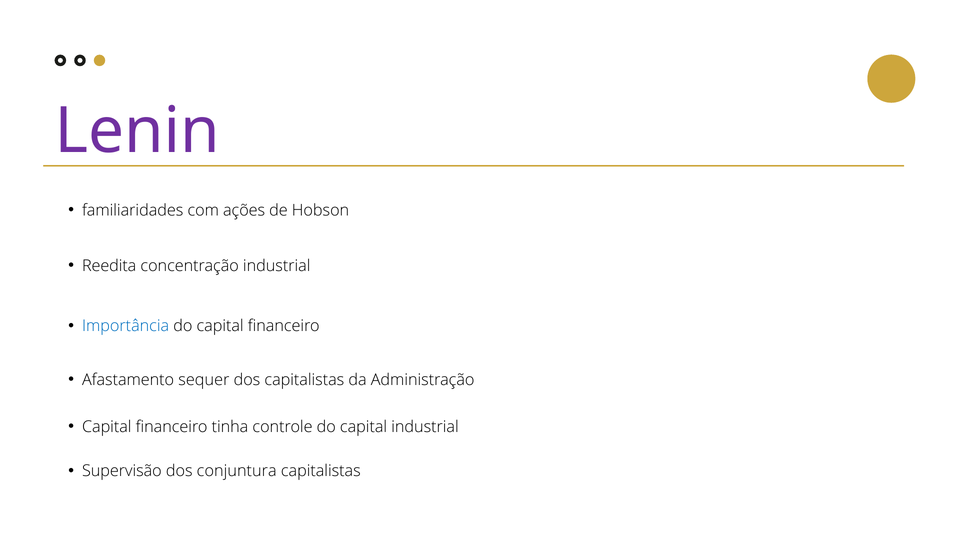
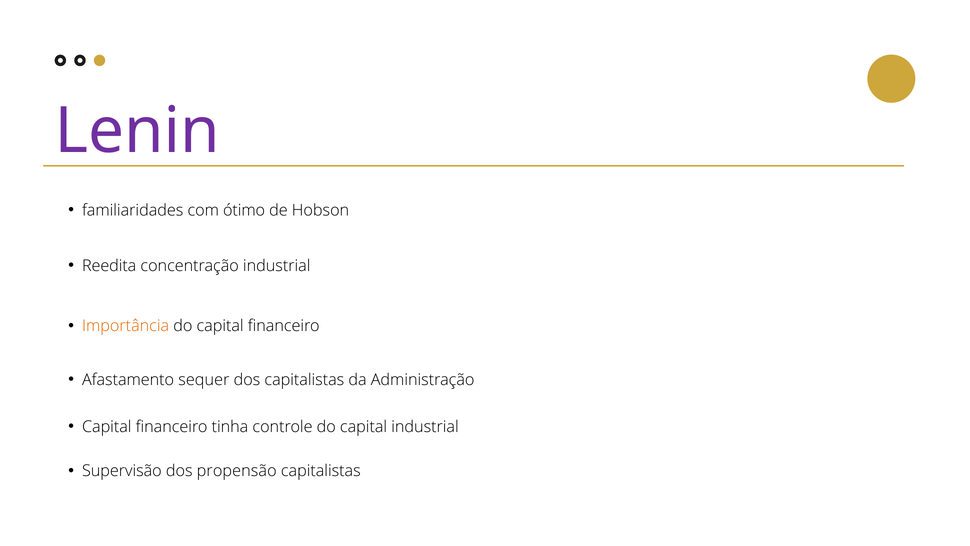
ações: ações -> ótimo (244, 210)
Importância colour: blue -> orange (126, 326)
conjuntura: conjuntura -> propensão (237, 471)
